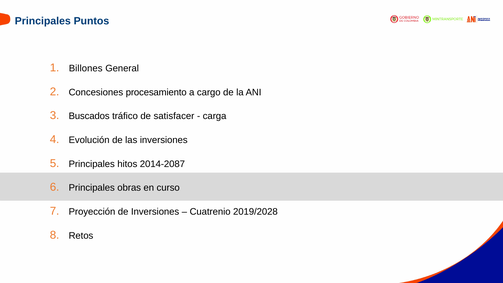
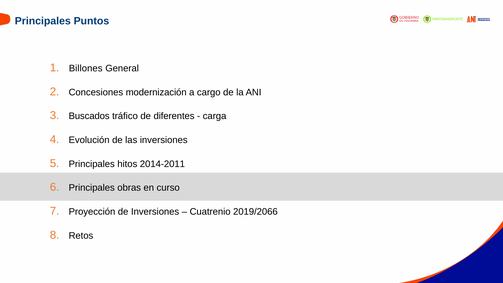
procesamiento: procesamiento -> modernización (156, 92)
satisfacer: satisfacer -> diferentes (174, 116)
2014-2087: 2014-2087 -> 2014-2011 (162, 164)
2019/2028: 2019/2028 -> 2019/2066 (255, 212)
